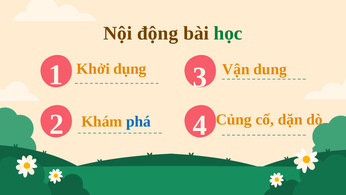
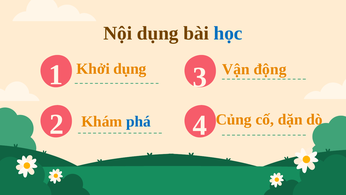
Nội động: động -> dụng (158, 33)
học colour: green -> blue (228, 33)
dung: dung -> động (270, 69)
